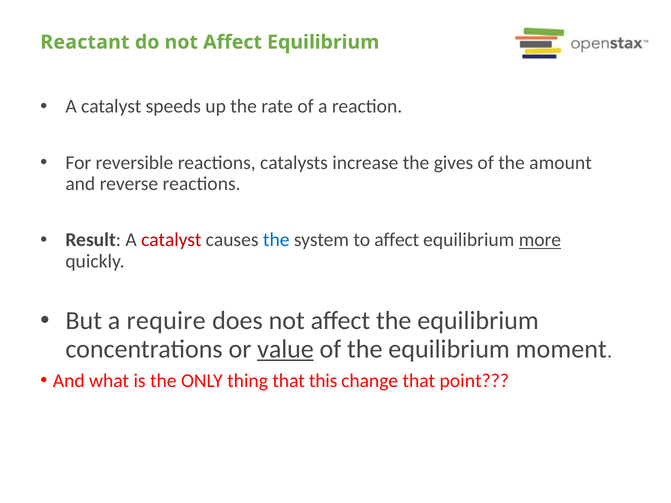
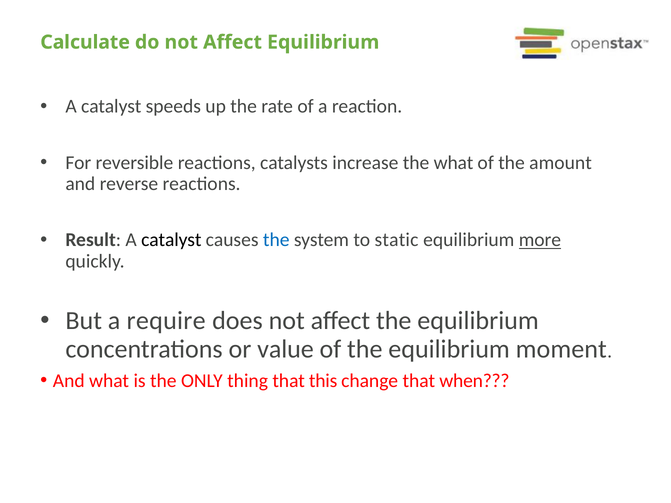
Reactant: Reactant -> Calculate (85, 42)
the gives: gives -> what (454, 163)
catalyst colour: red -> black (171, 240)
to affect: affect -> static (397, 240)
value underline: present -> none (285, 349)
point: point -> when (474, 381)
